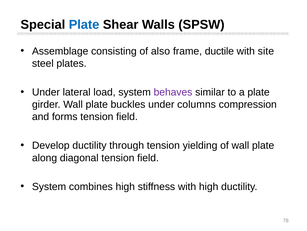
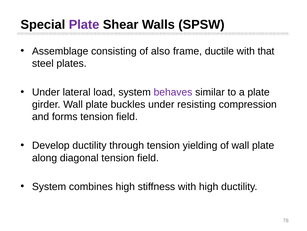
Plate colour: blue -> purple (84, 25)
site: site -> that (266, 51)
columns: columns -> resisting (197, 104)
